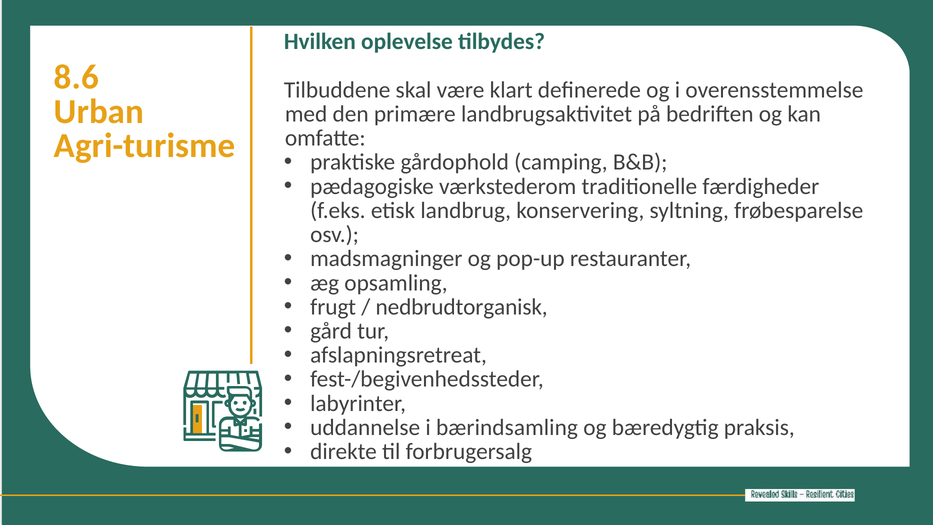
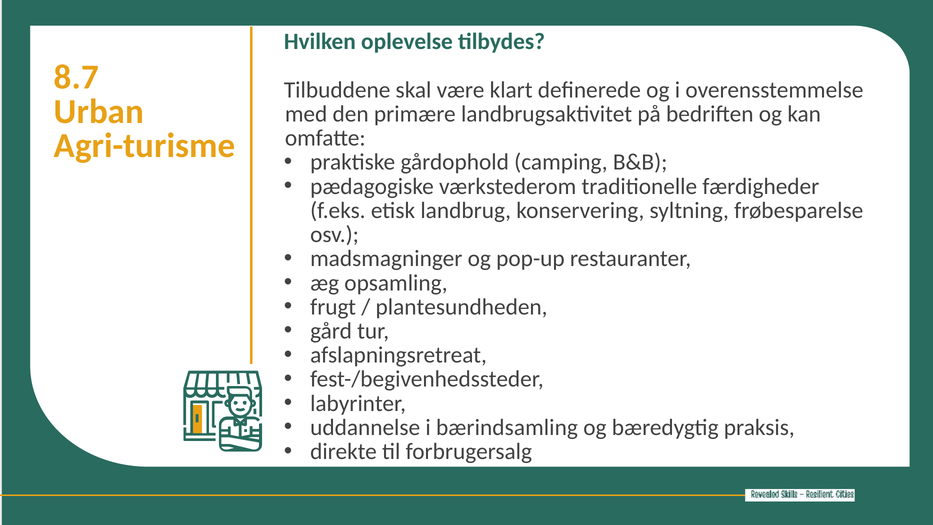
8.6: 8.6 -> 8.7 (76, 77)
nedbrudtorganisk: nedbrudtorganisk -> plantesundheden (462, 307)
